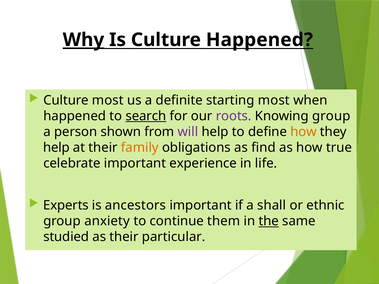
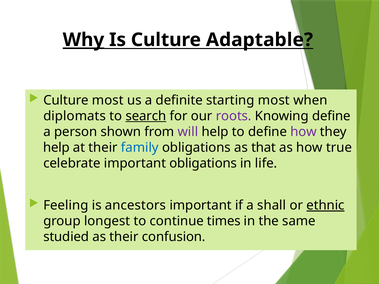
Culture Happened: Happened -> Adaptable (259, 40)
happened: happened -> diplomats (75, 116)
Knowing group: group -> define (331, 116)
how colour: orange -> purple (304, 132)
family colour: orange -> blue (140, 148)
find: find -> that (264, 148)
important experience: experience -> obligations (203, 163)
Experts: Experts -> Feeling (66, 206)
ethnic underline: none -> present (325, 206)
anxiety: anxiety -> longest (107, 221)
them: them -> times (224, 221)
the underline: present -> none (269, 221)
particular: particular -> confusion (174, 237)
